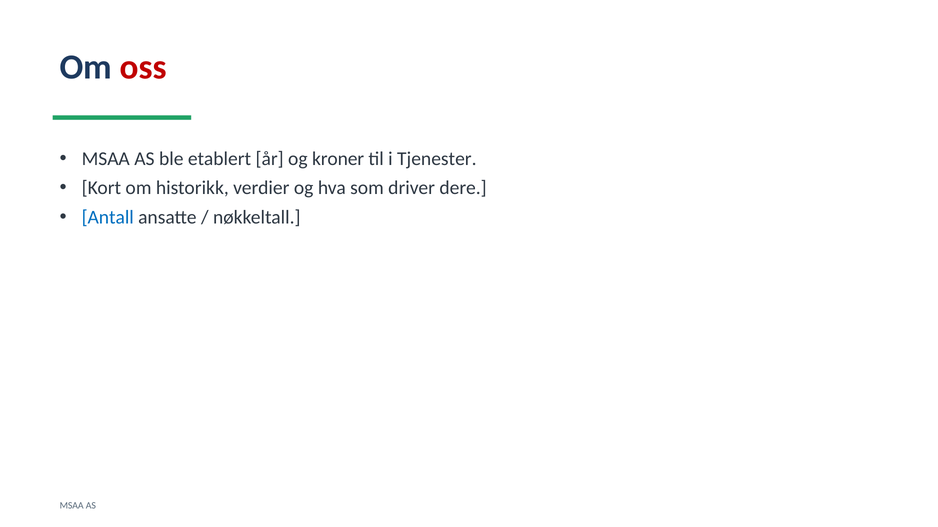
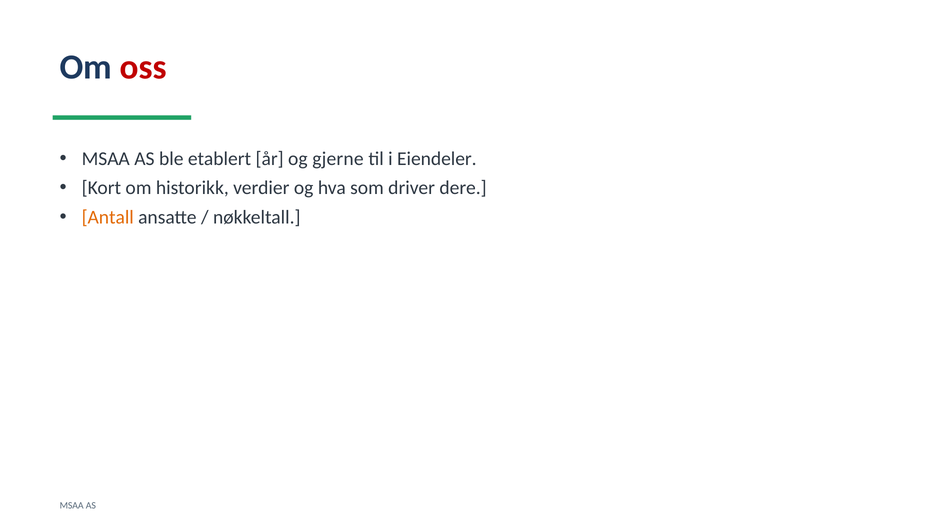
kroner: kroner -> gjerne (338, 159)
Tjenester: Tjenester -> Eiendeler (437, 159)
Antall colour: blue -> orange (108, 218)
